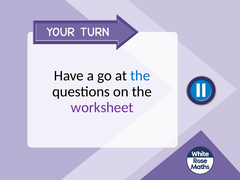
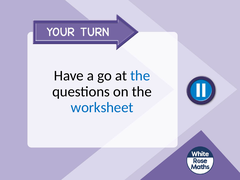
worksheet colour: purple -> blue (102, 107)
